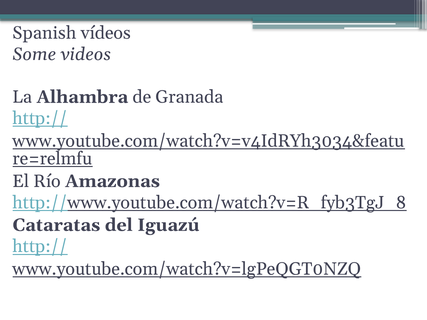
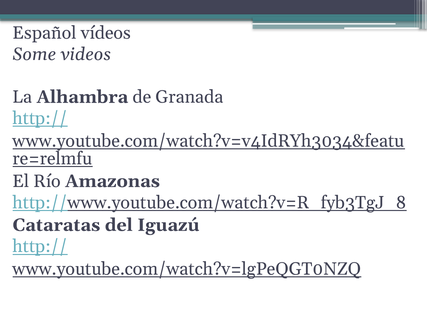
Spanish: Spanish -> Español (45, 33)
